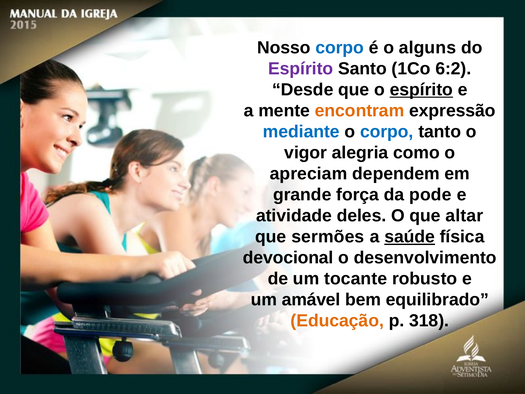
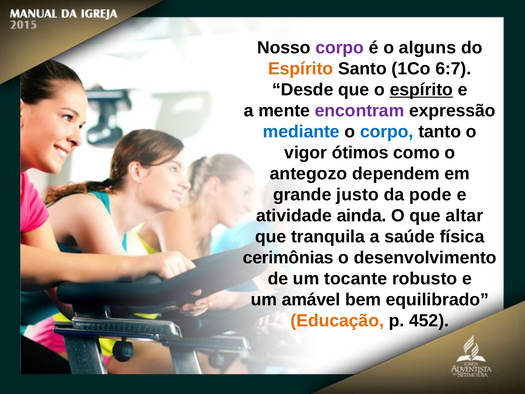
corpo colour: blue -> purple (340, 48)
Espírito colour: purple -> orange (301, 69)
6:2: 6:2 -> 6:7 (453, 69)
encontram colour: orange -> purple (360, 111)
alegria: alegria -> ótimos (360, 153)
apreciam: apreciam -> antegozo (308, 174)
força: força -> justo (358, 195)
deles: deles -> ainda (362, 216)
sermões: sermões -> tranquila (328, 237)
saúde underline: present -> none (410, 237)
devocional: devocional -> cerimônias (288, 258)
318: 318 -> 452 (429, 321)
